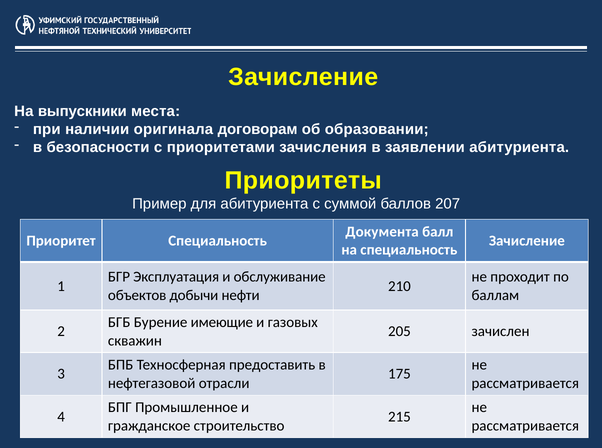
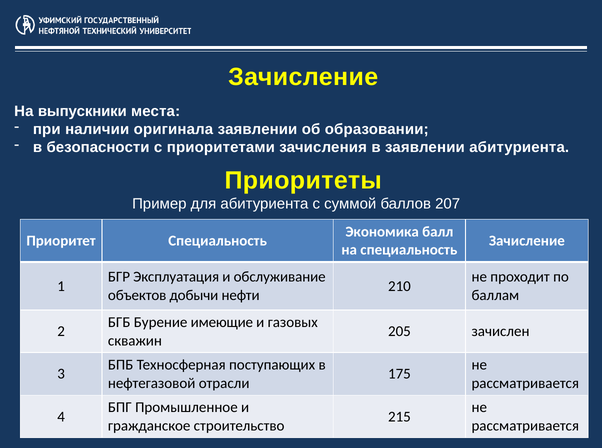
оригинала договорам: договорам -> заявлении (257, 129)
Документа: Документа -> Экономика (382, 232)
предоставить: предоставить -> поступающих (272, 365)
